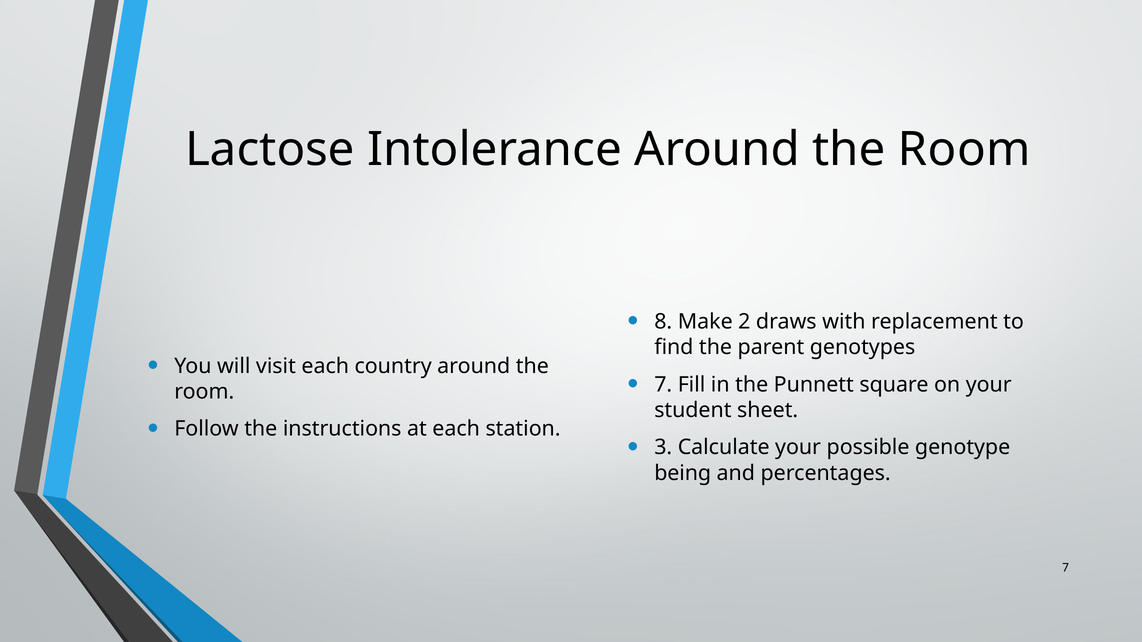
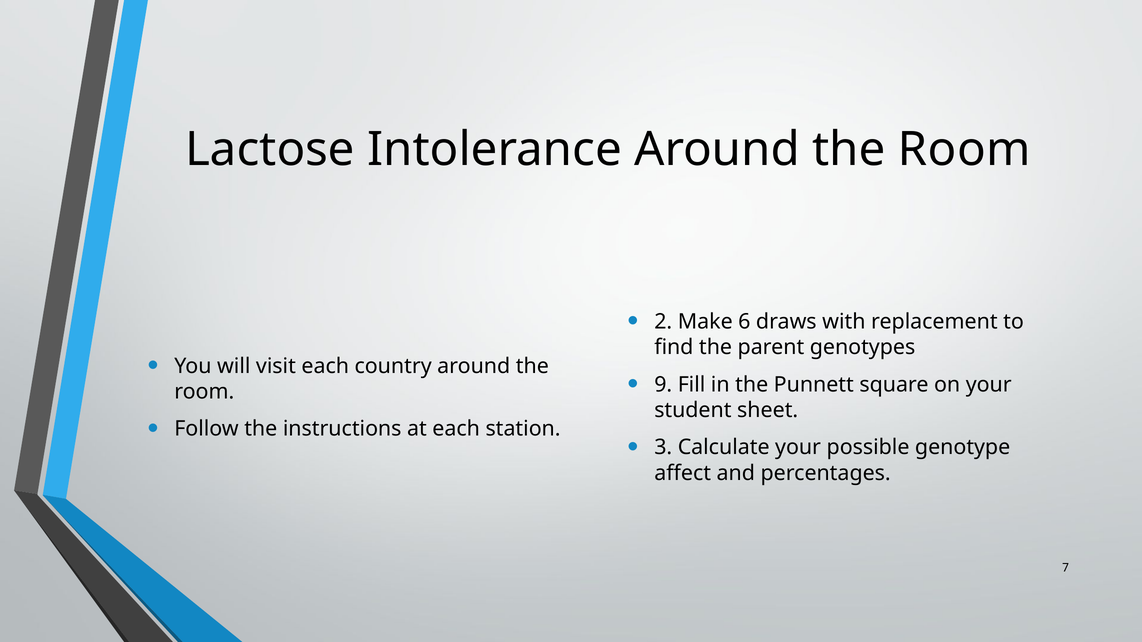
8: 8 -> 2 (663, 322)
2: 2 -> 6 (744, 322)
7: 7 -> 9 (663, 385)
being: being -> affect (683, 473)
